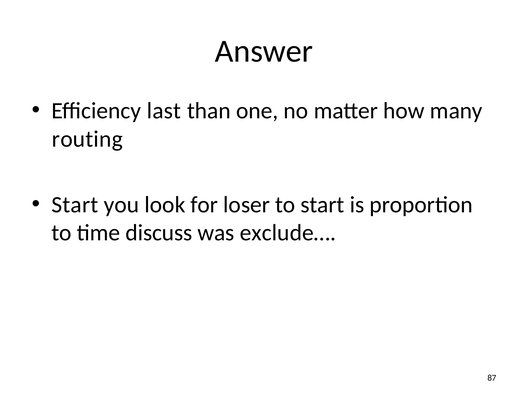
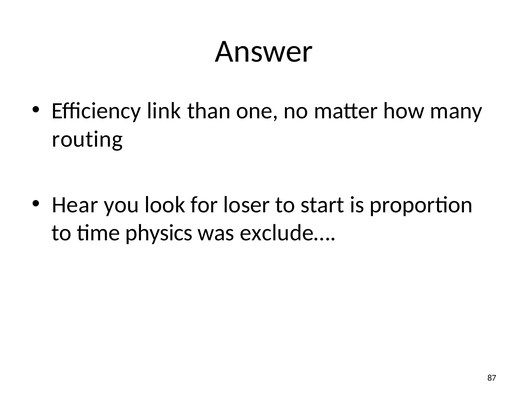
last: last -> link (164, 111)
Start: Start -> Hear (75, 205)
discuss: discuss -> physics (159, 233)
